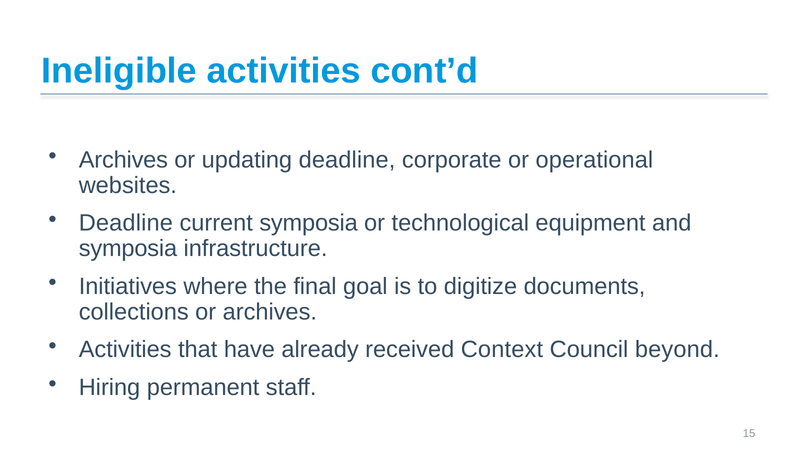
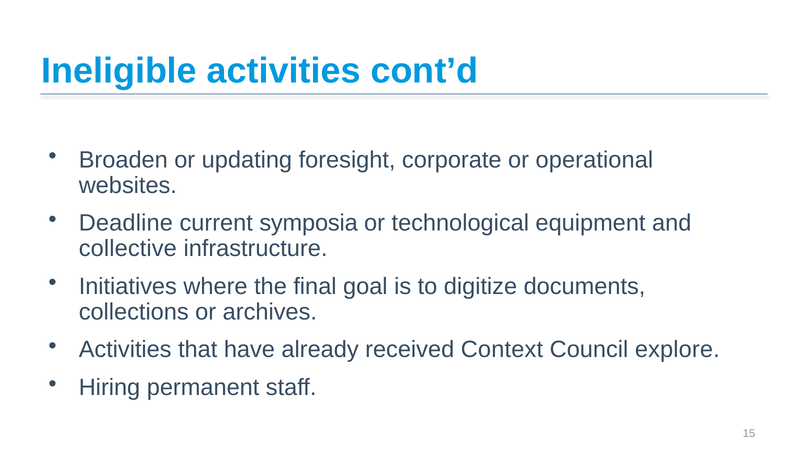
Archives: Archives -> Broaden (123, 160)
updating deadline: deadline -> foresight (347, 160)
symposia: symposia -> collective (128, 249)
beyond: beyond -> explore (677, 350)
